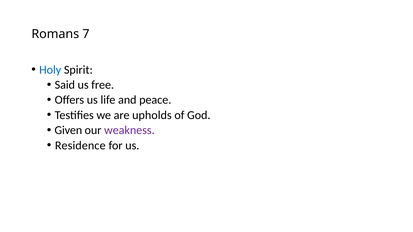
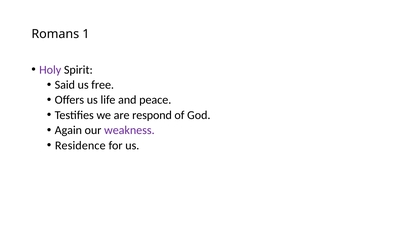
7: 7 -> 1 (86, 34)
Holy colour: blue -> purple (50, 70)
upholds: upholds -> respond (152, 115)
Given: Given -> Again (68, 130)
